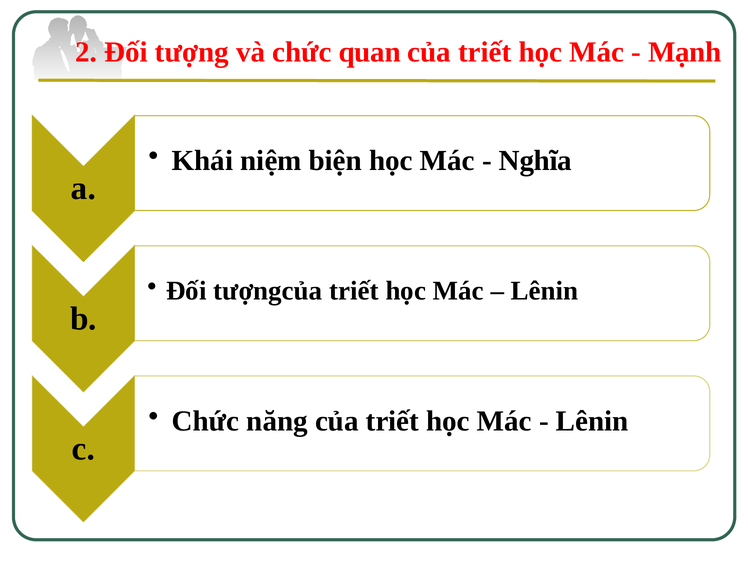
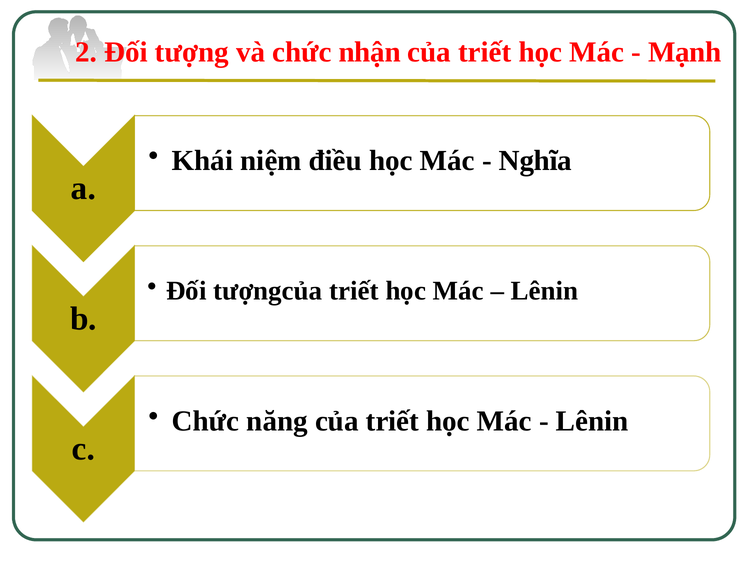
quan: quan -> nhận (370, 52)
biện: biện -> điều (335, 161)
